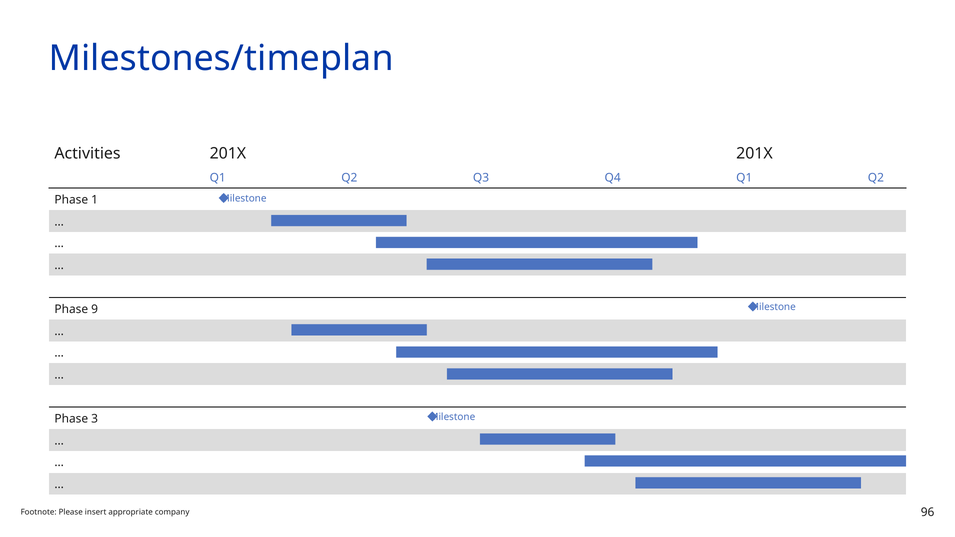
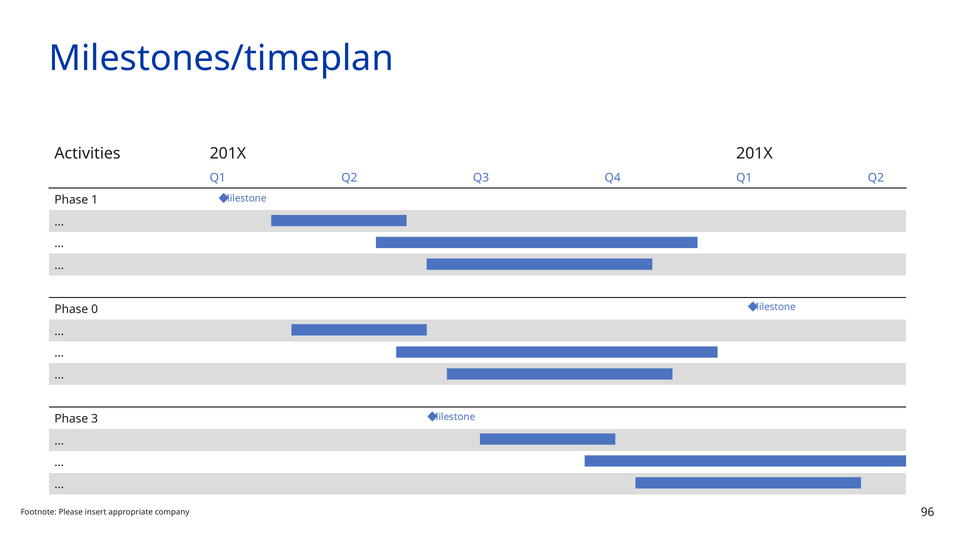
9: 9 -> 0 (95, 309)
